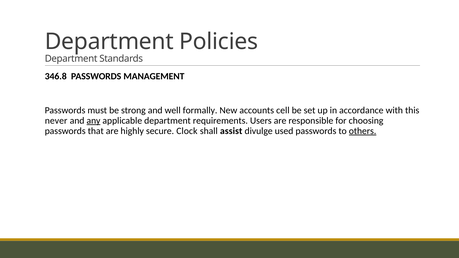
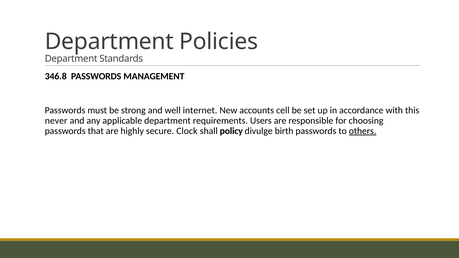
formally: formally -> internet (200, 110)
any underline: present -> none (93, 121)
assist: assist -> policy (231, 131)
used: used -> birth (284, 131)
